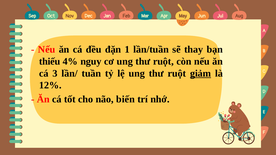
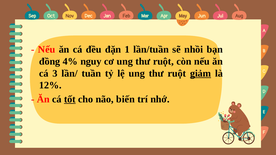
thay: thay -> nhồi (194, 50)
thiếu: thiếu -> đồng (50, 61)
tốt underline: none -> present (70, 99)
